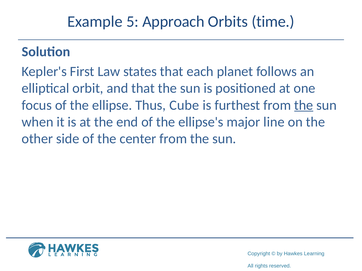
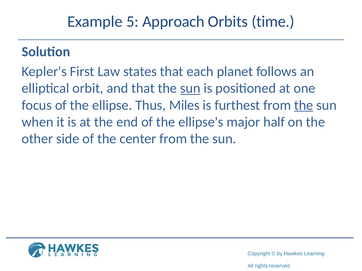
sun underline: none -> present (190, 88)
Cube: Cube -> Miles (184, 105)
line: line -> half (274, 122)
